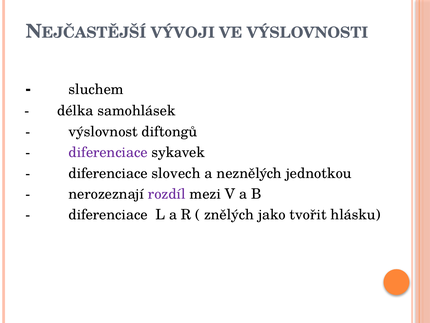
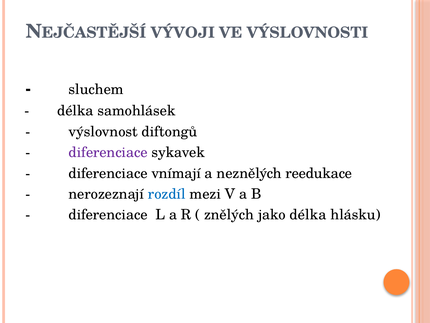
slovech: slovech -> vnímají (176, 173)
jednotkou: jednotkou -> reedukace (319, 173)
rozdíl colour: purple -> blue (167, 194)
jako tvořit: tvořit -> délka (308, 215)
